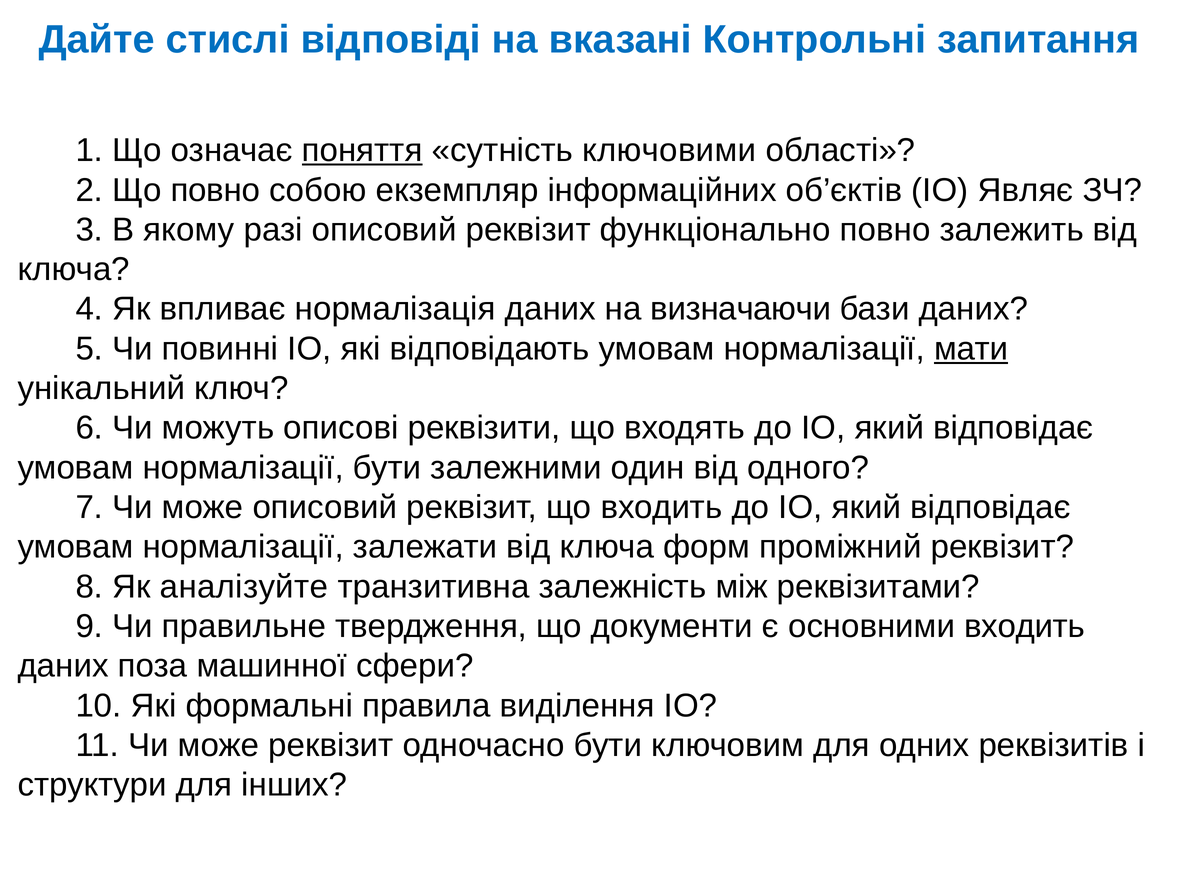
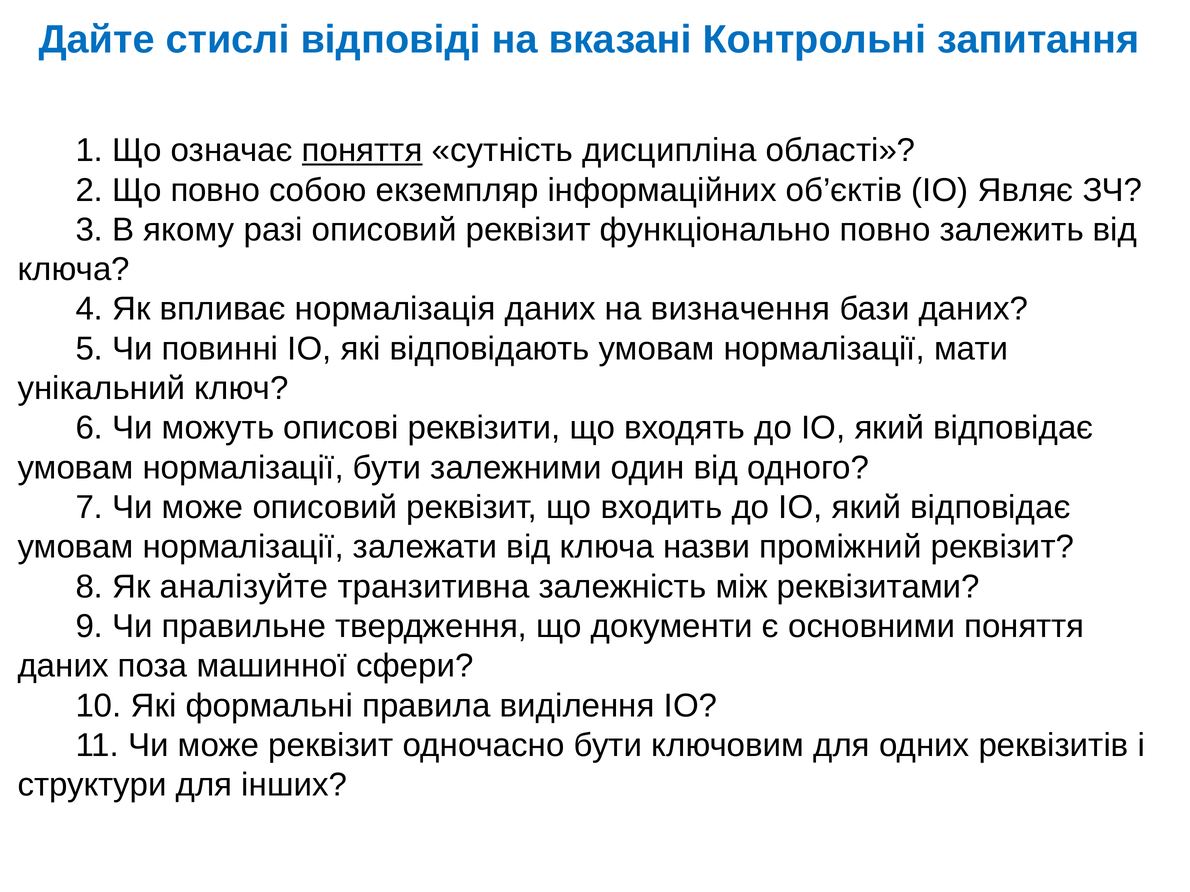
ключовими: ключовими -> дисципліна (669, 151)
визначаючи: визначаючи -> визначення (741, 309)
мати underline: present -> none (971, 349)
форм: форм -> назви (707, 547)
основними входить: входить -> поняття (1024, 627)
